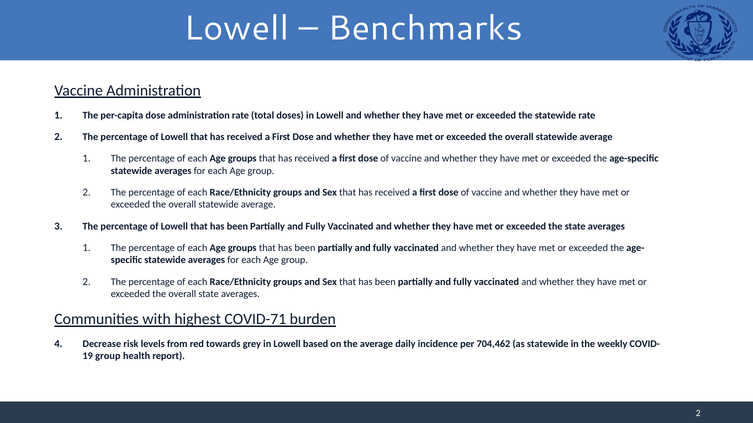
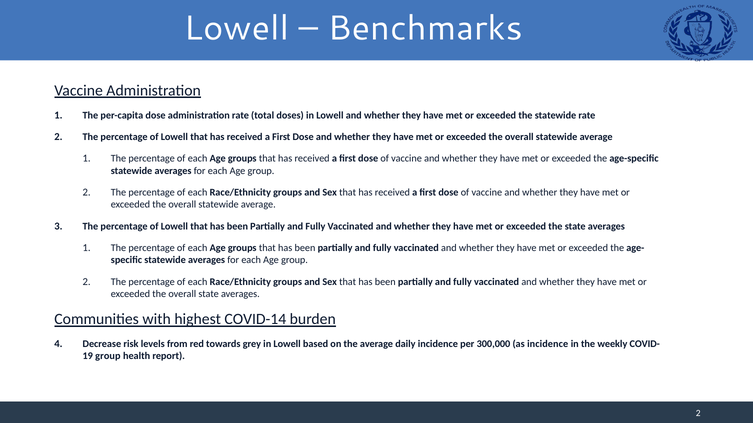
COVID-71: COVID-71 -> COVID-14 (255, 320)
704,462: 704,462 -> 300,000 (493, 344)
as statewide: statewide -> incidence (548, 344)
